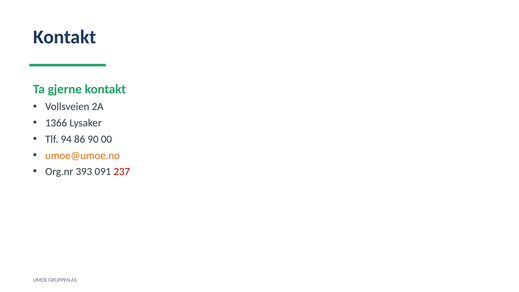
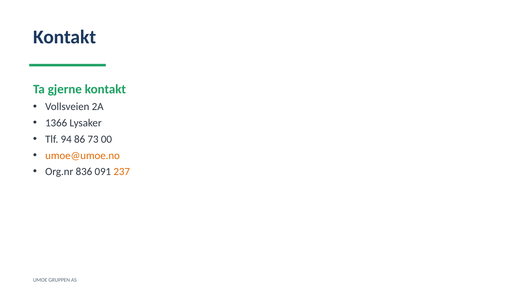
90: 90 -> 73 (93, 139)
393: 393 -> 836 (84, 172)
237 colour: red -> orange (122, 172)
